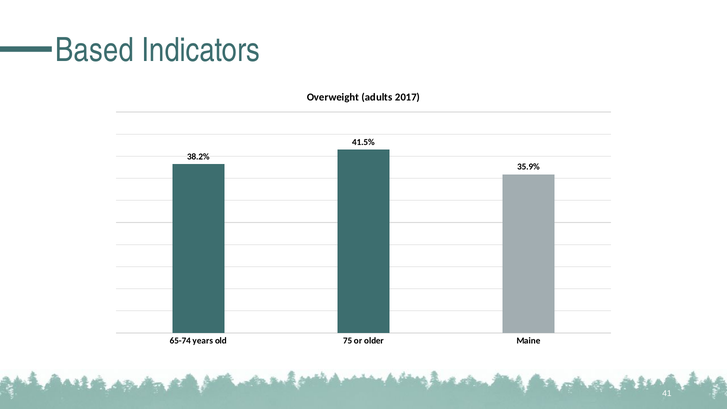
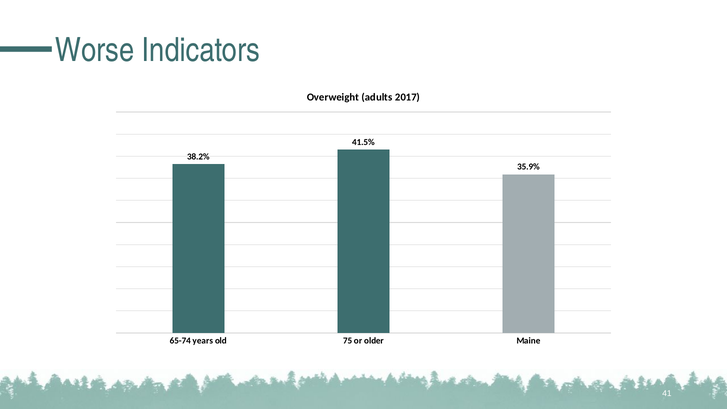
Based: Based -> Worse (95, 50)
